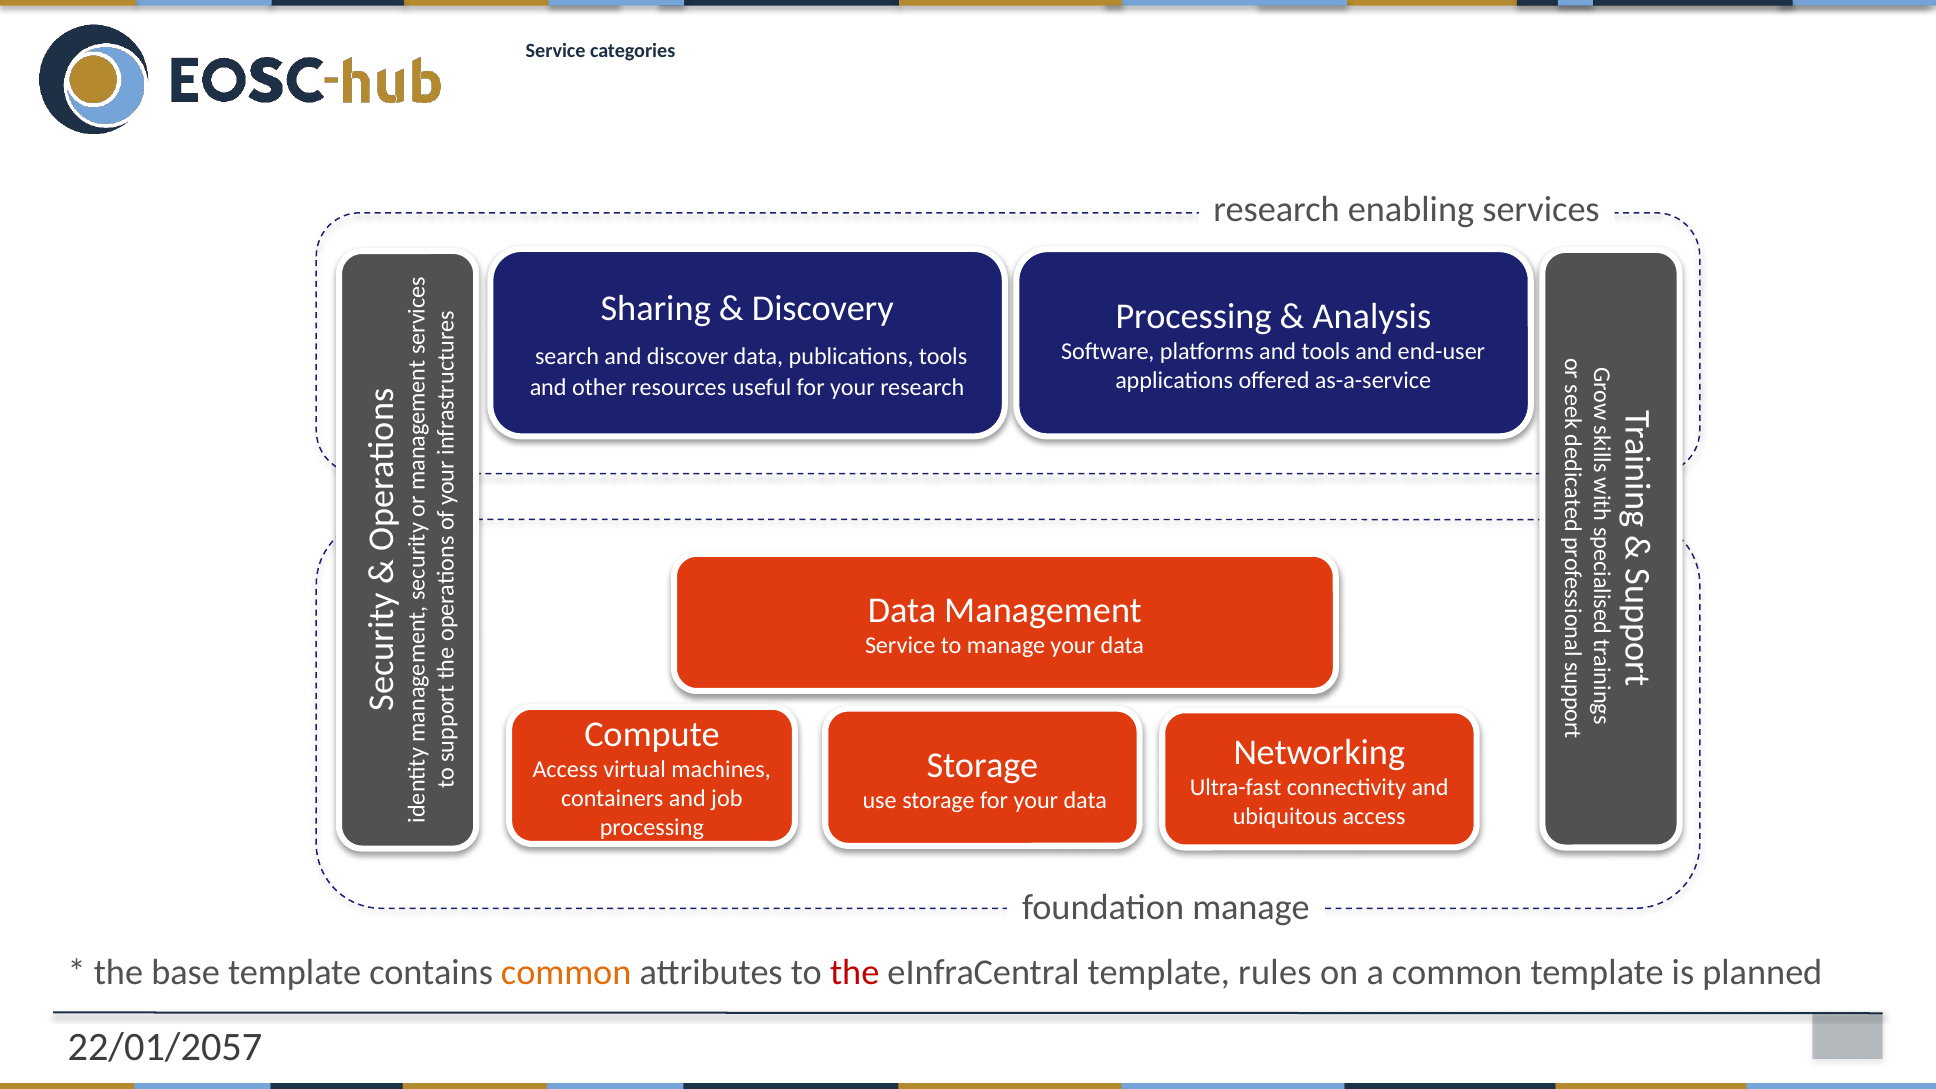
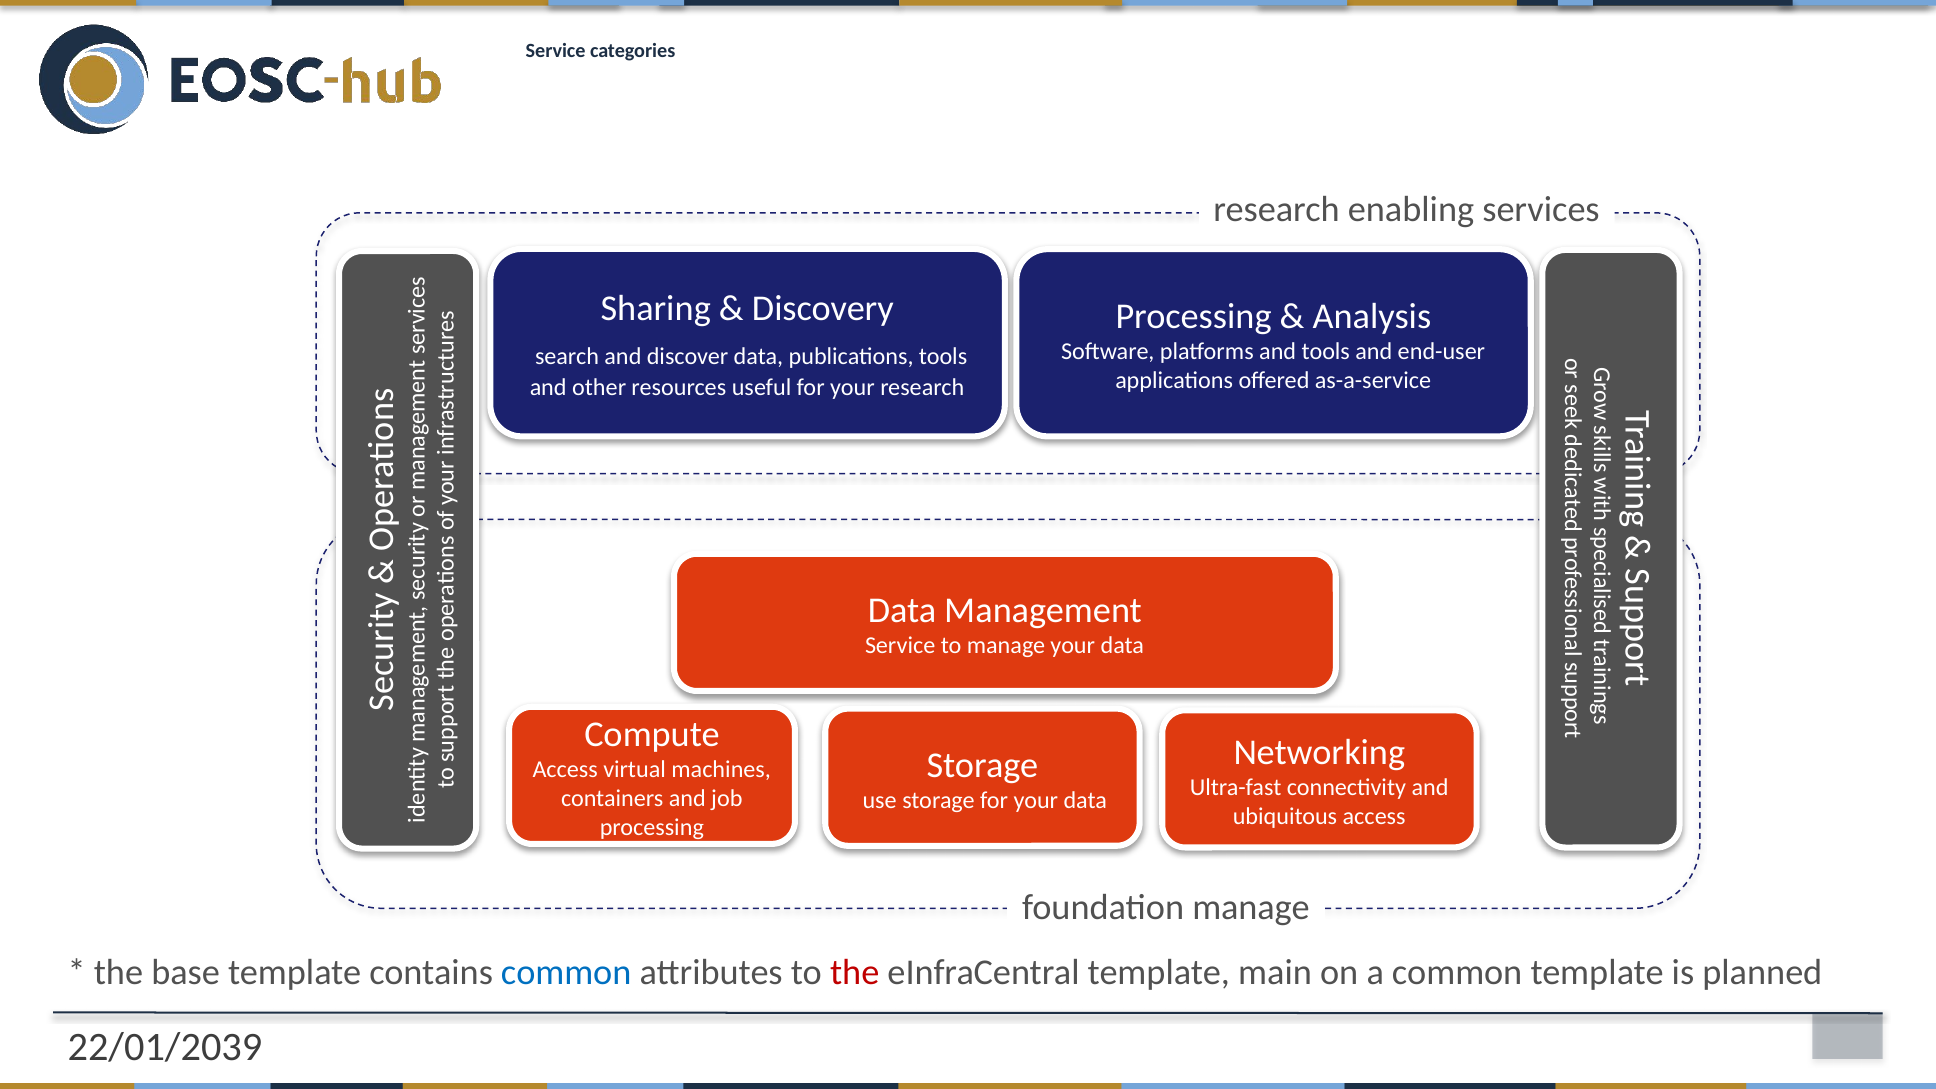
common colour: orange -> blue (566, 972)
rules: rules -> main (1275, 972)
22/01/2057: 22/01/2057 -> 22/01/2039 (165, 1047)
